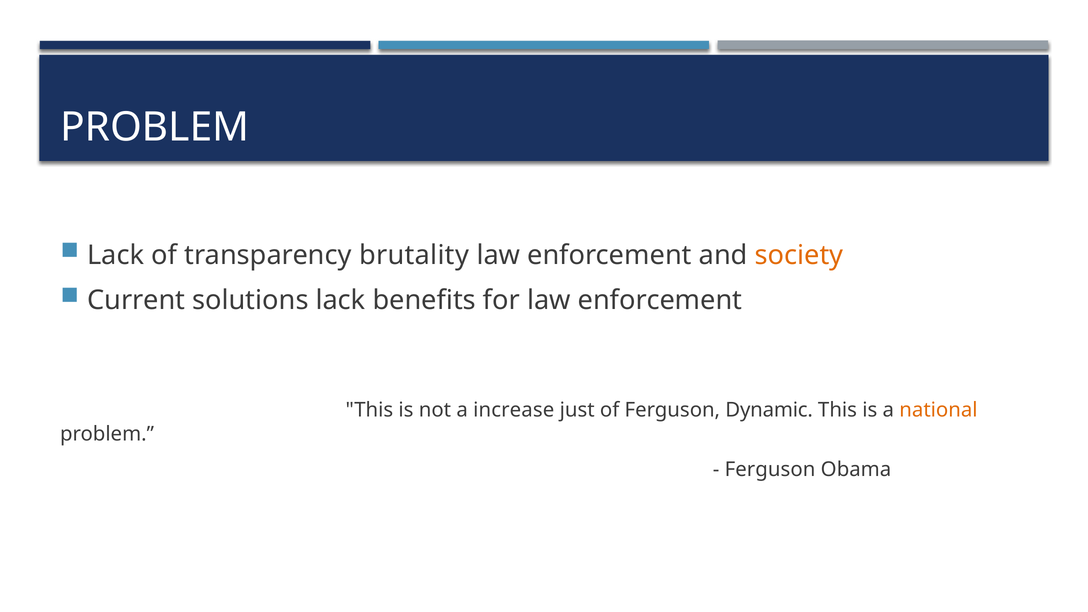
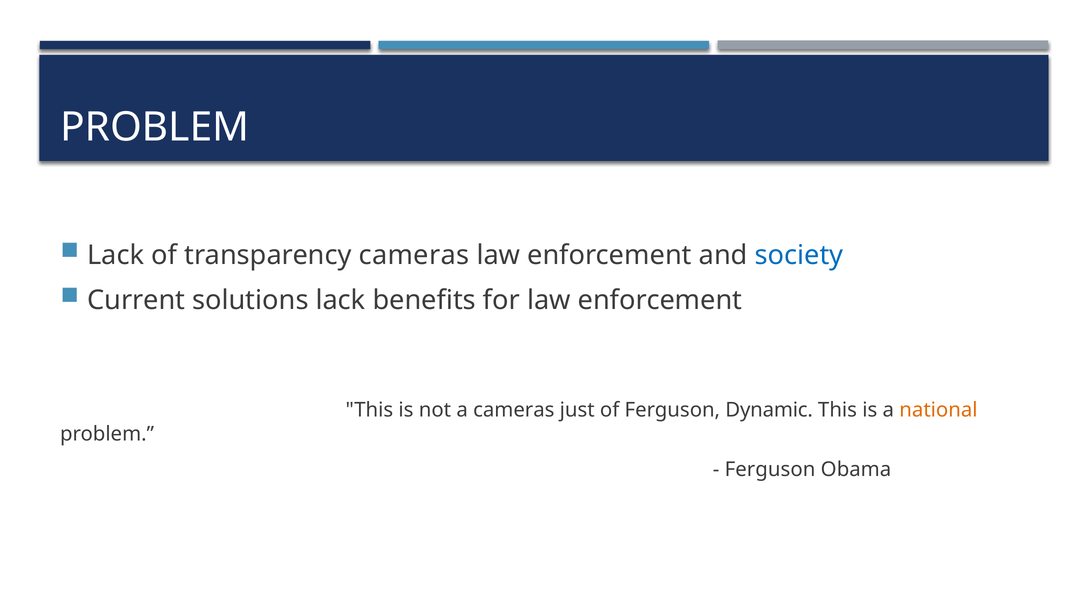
transparency brutality: brutality -> cameras (414, 255)
society colour: orange -> blue (799, 255)
a increase: increase -> cameras (514, 410)
